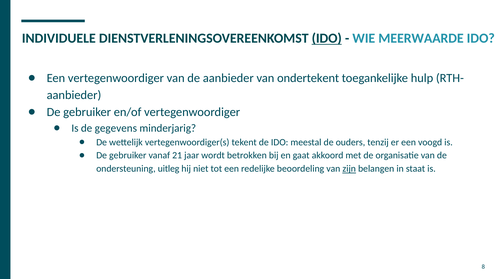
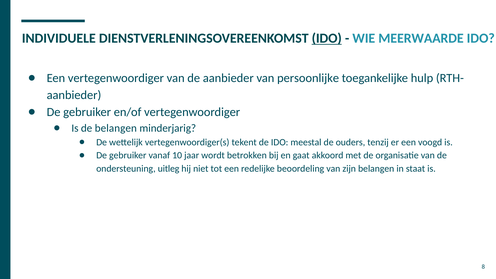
ondertekent: ondertekent -> persoonlijke (308, 78)
de gegevens: gegevens -> belangen (116, 128)
21: 21 -> 10 (177, 155)
zijn underline: present -> none (349, 169)
